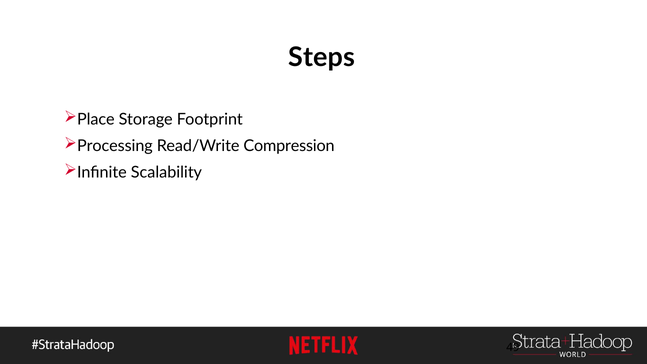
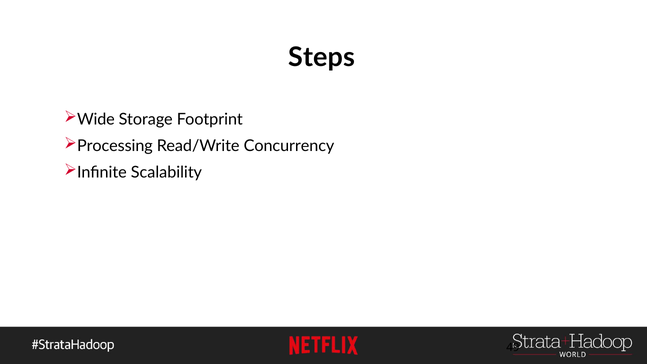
Place: Place -> Wide (96, 119)
Compression: Compression -> Concurrency (289, 146)
